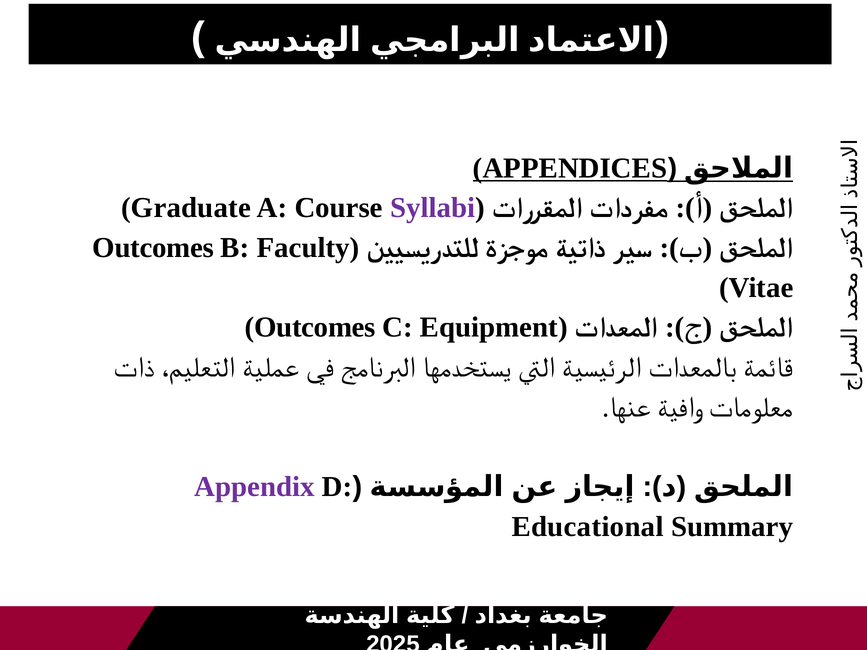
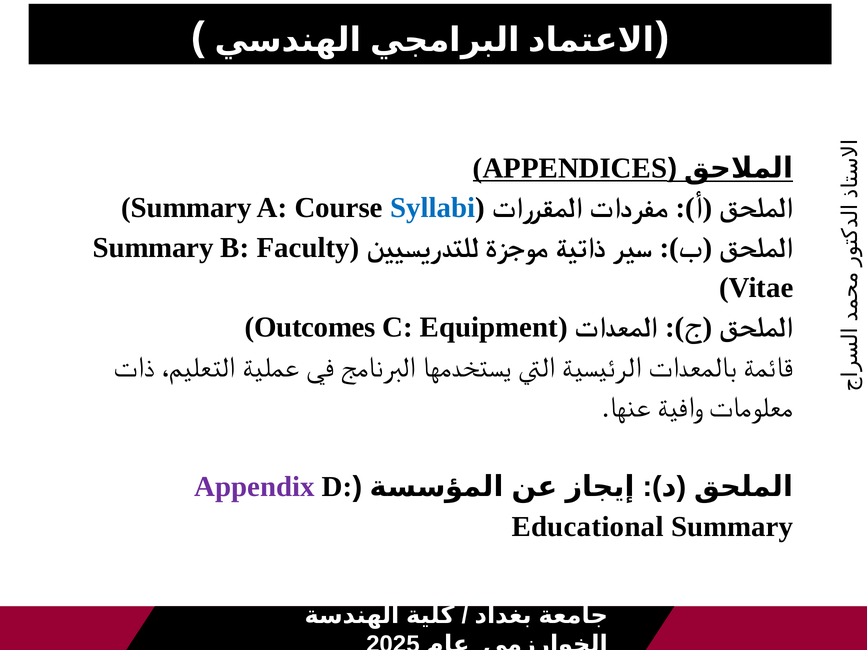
Graduate: Graduate -> Summary (191, 208)
Syllabi colour: purple -> blue (433, 208)
Outcomes: Outcomes -> Summary (153, 248)
